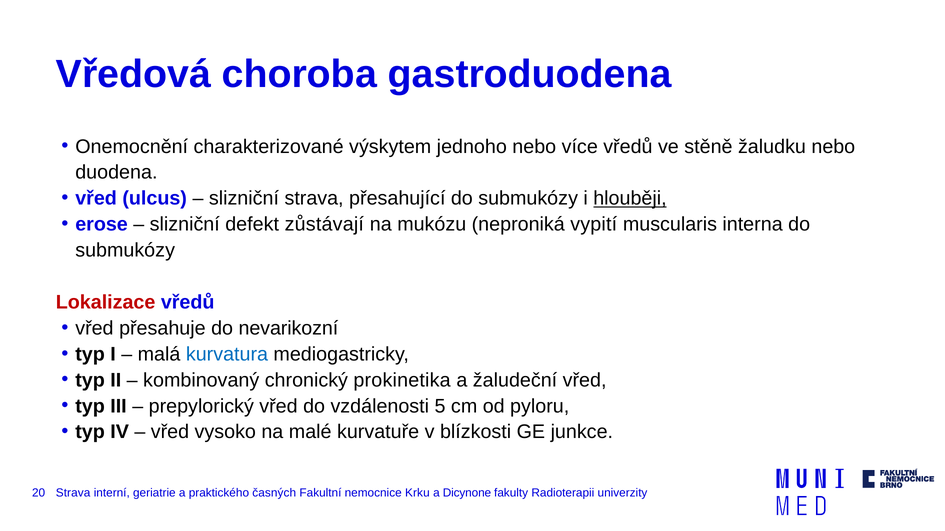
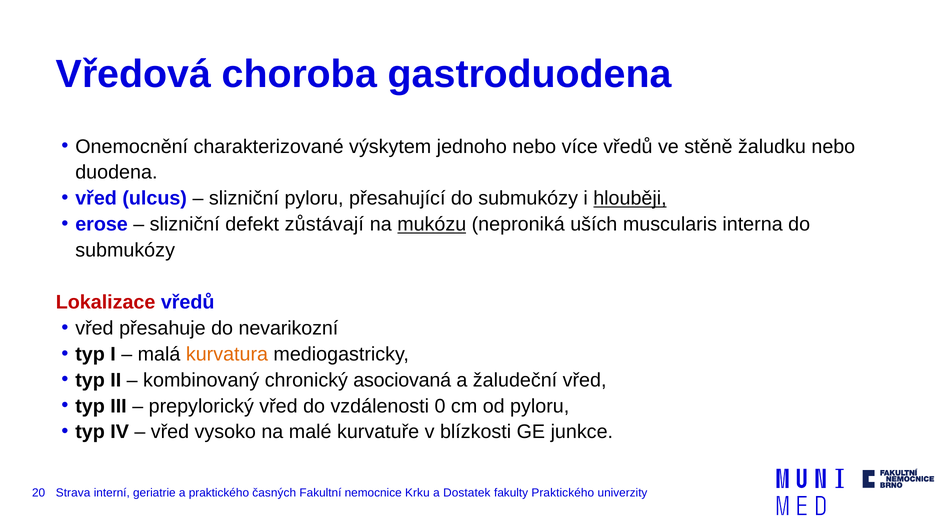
slizniční strava: strava -> pyloru (314, 199)
mukózu underline: none -> present (432, 225)
vypití: vypití -> uších (594, 225)
kurvatura colour: blue -> orange (227, 355)
prokinetika: prokinetika -> asociovaná (402, 380)
5: 5 -> 0 (440, 406)
Dicynone: Dicynone -> Dostatek (467, 493)
fakulty Radioterapii: Radioterapii -> Praktického (563, 493)
